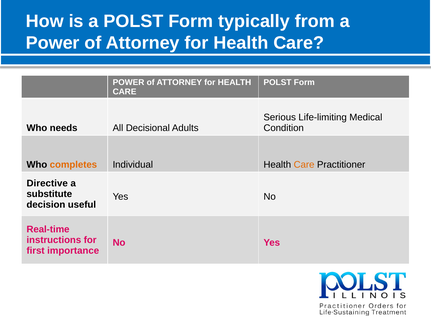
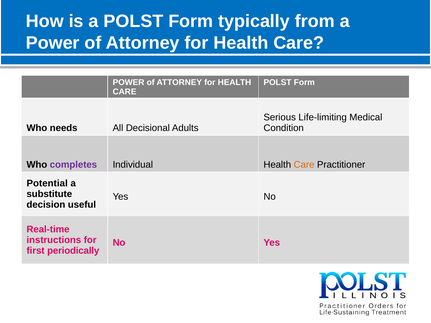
completes colour: orange -> purple (73, 165)
Directive: Directive -> Potential (47, 184)
importance: importance -> periodically (73, 251)
